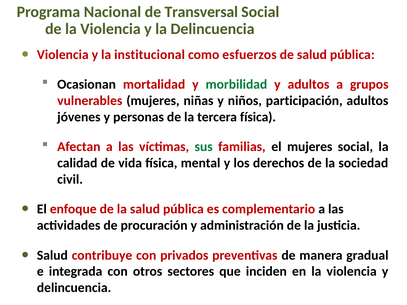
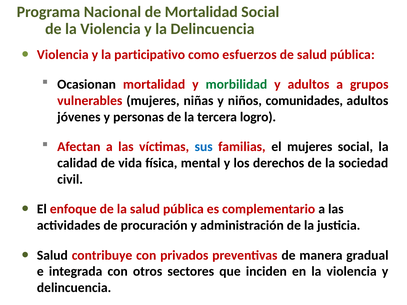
de Transversal: Transversal -> Mortalidad (201, 12)
institucional: institucional -> participativo (150, 55)
participación: participación -> comunidades (304, 101)
tercera física: física -> logro (258, 117)
sus colour: green -> blue (204, 147)
